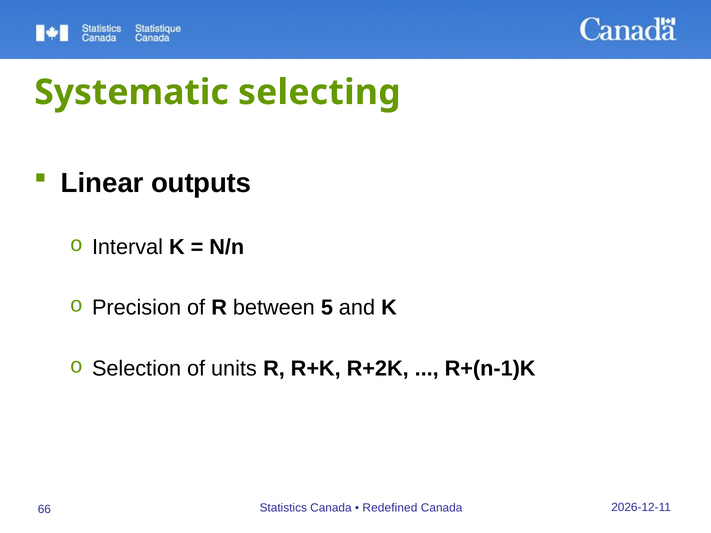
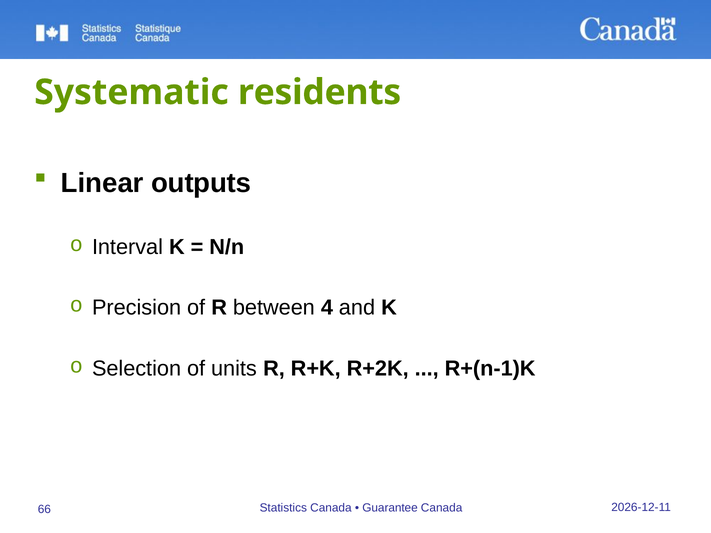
selecting: selecting -> residents (320, 92)
5: 5 -> 4 (327, 308)
Redefined: Redefined -> Guarantee (390, 508)
